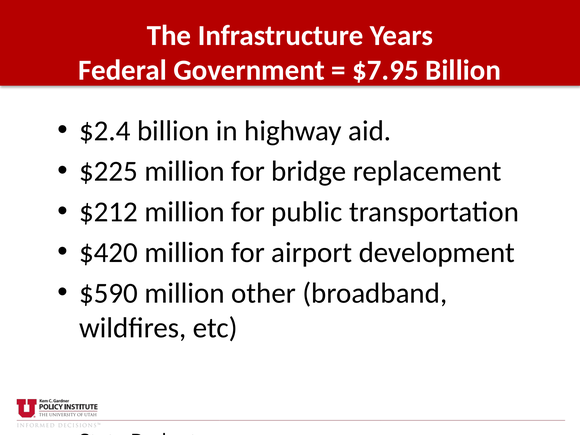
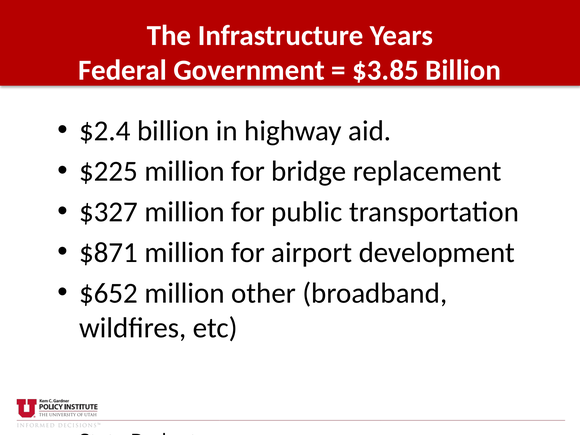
$7.95: $7.95 -> $3.85 (386, 70)
$212: $212 -> $327 (109, 212)
$420: $420 -> $871 (109, 253)
$590: $590 -> $652 (109, 293)
